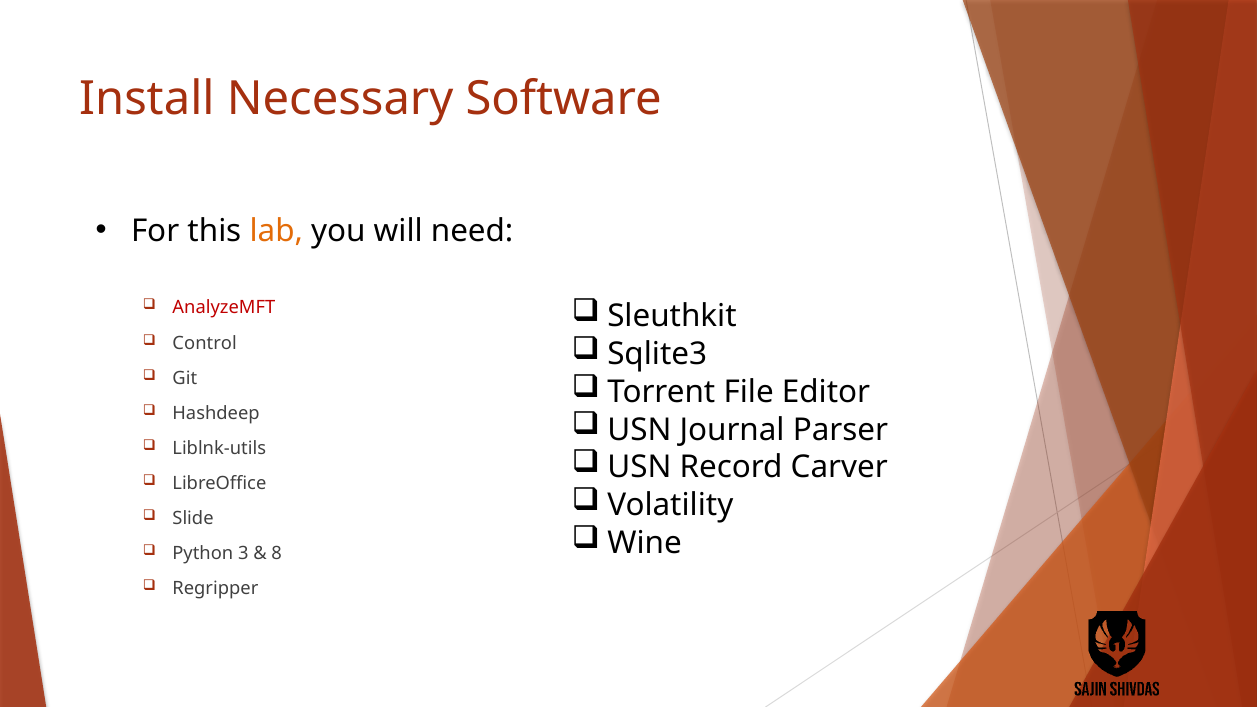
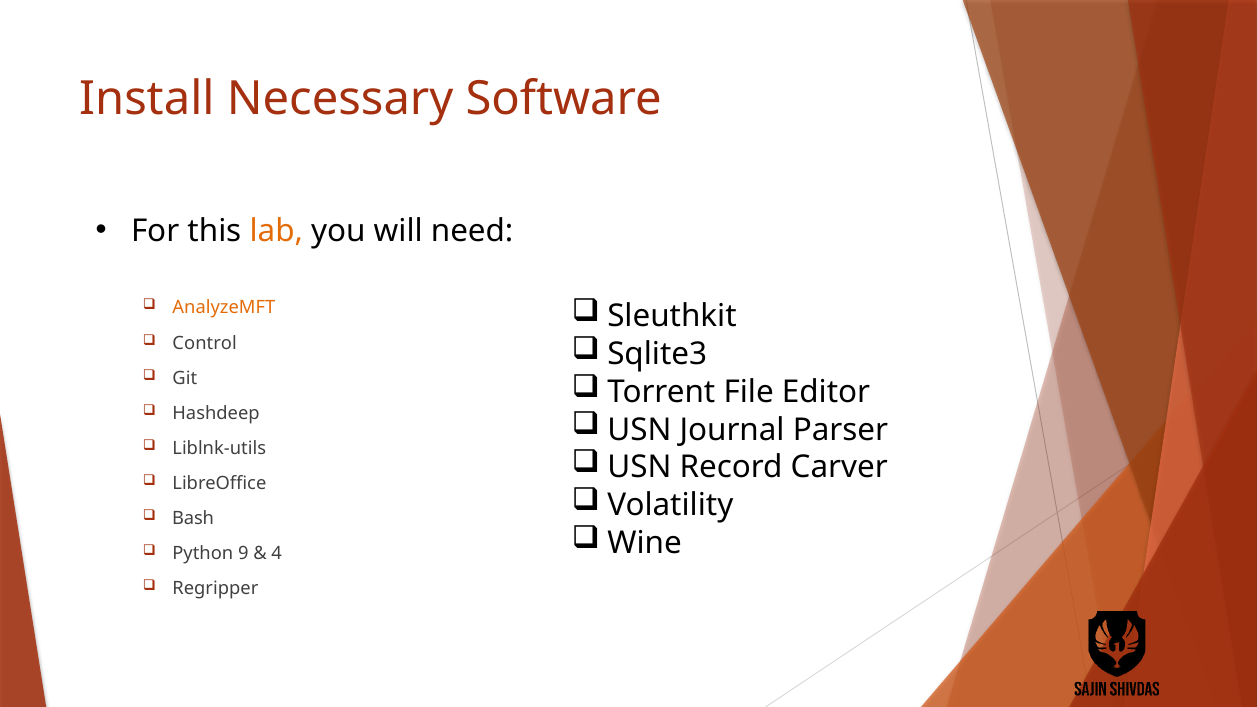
AnalyzeMFT colour: red -> orange (224, 308)
Slide: Slide -> Bash (193, 519)
3: 3 -> 9 (243, 554)
8: 8 -> 4 (277, 554)
